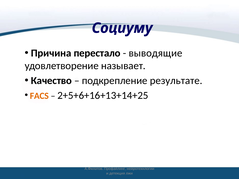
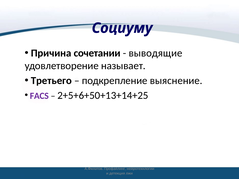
перестало: перестало -> сочетании (97, 53)
Качество: Качество -> Третьего (51, 81)
результате: результате -> выяснение (176, 81)
FACS colour: orange -> purple (39, 96)
2+5+6+16+13+14+25: 2+5+6+16+13+14+25 -> 2+5+6+50+13+14+25 (103, 96)
